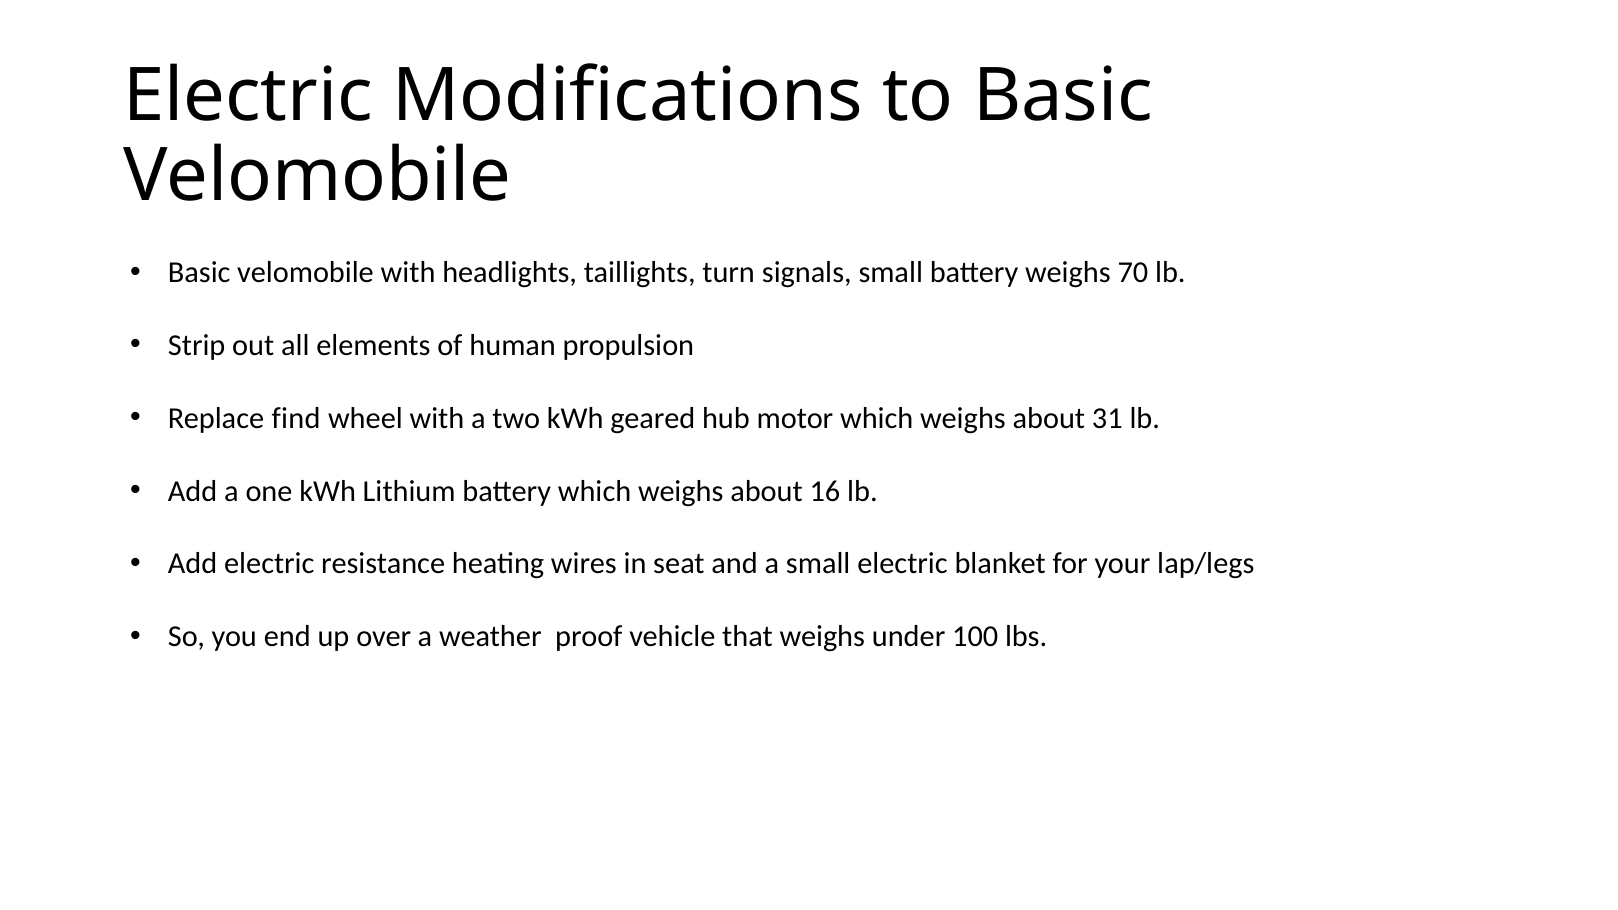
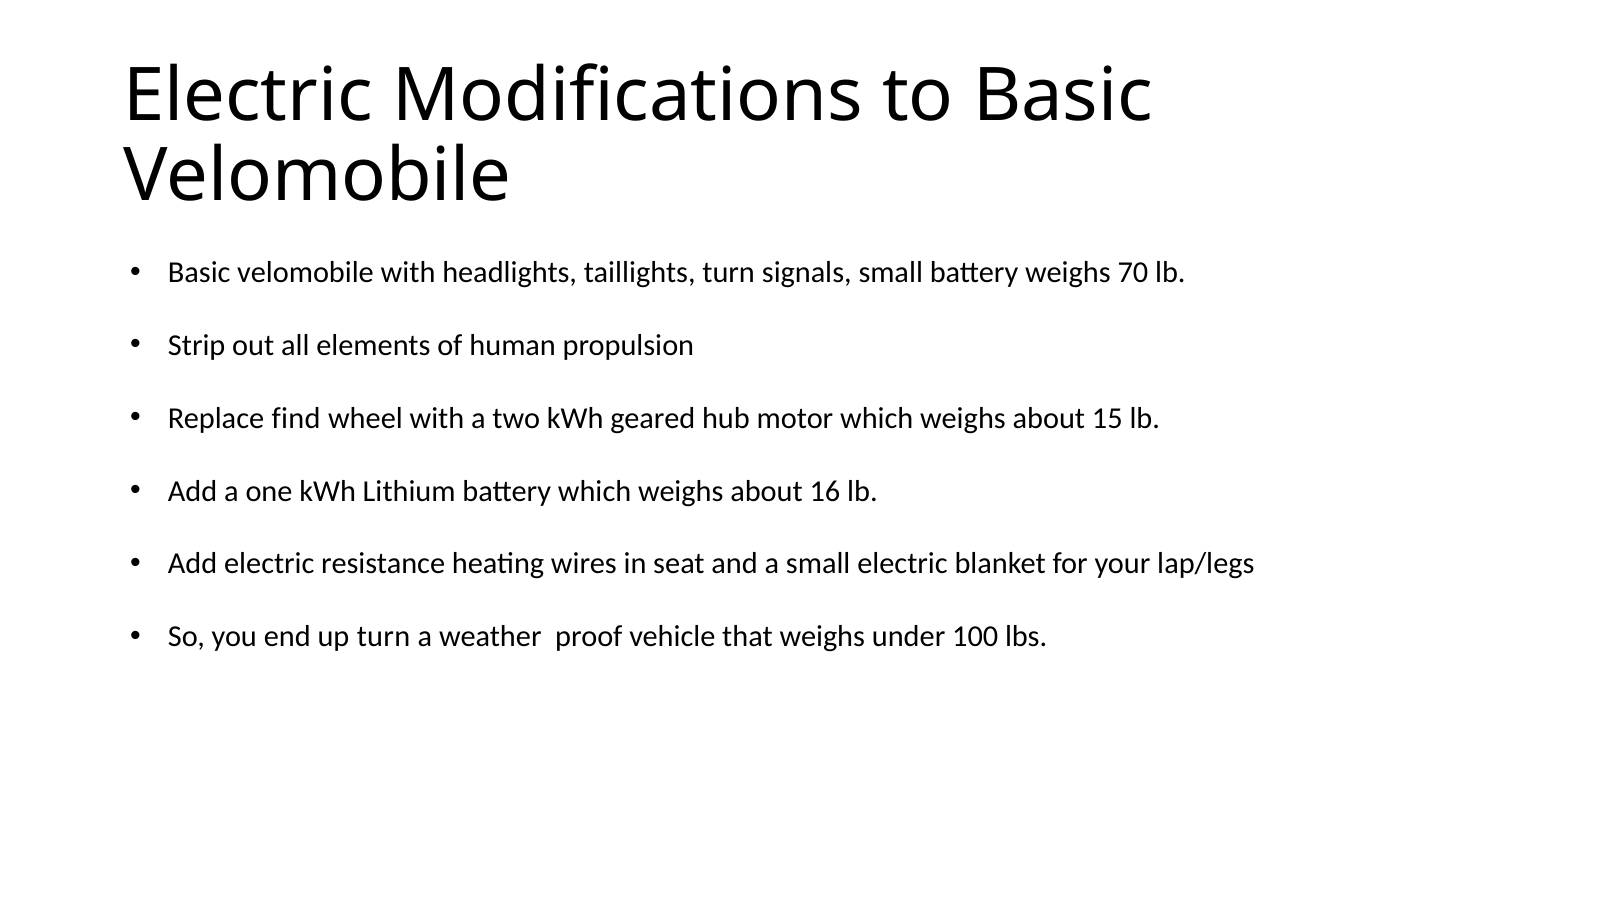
31: 31 -> 15 (1107, 418)
up over: over -> turn (383, 637)
